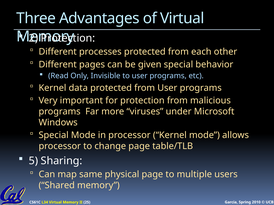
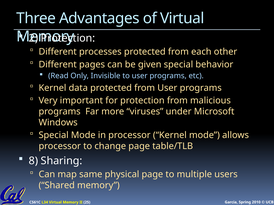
5: 5 -> 8 (33, 161)
